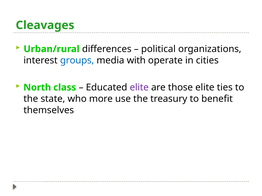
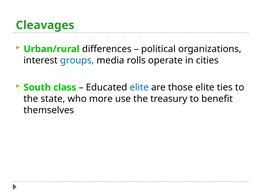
with: with -> rolls (136, 61)
North: North -> South (37, 88)
elite colour: purple -> blue (139, 88)
